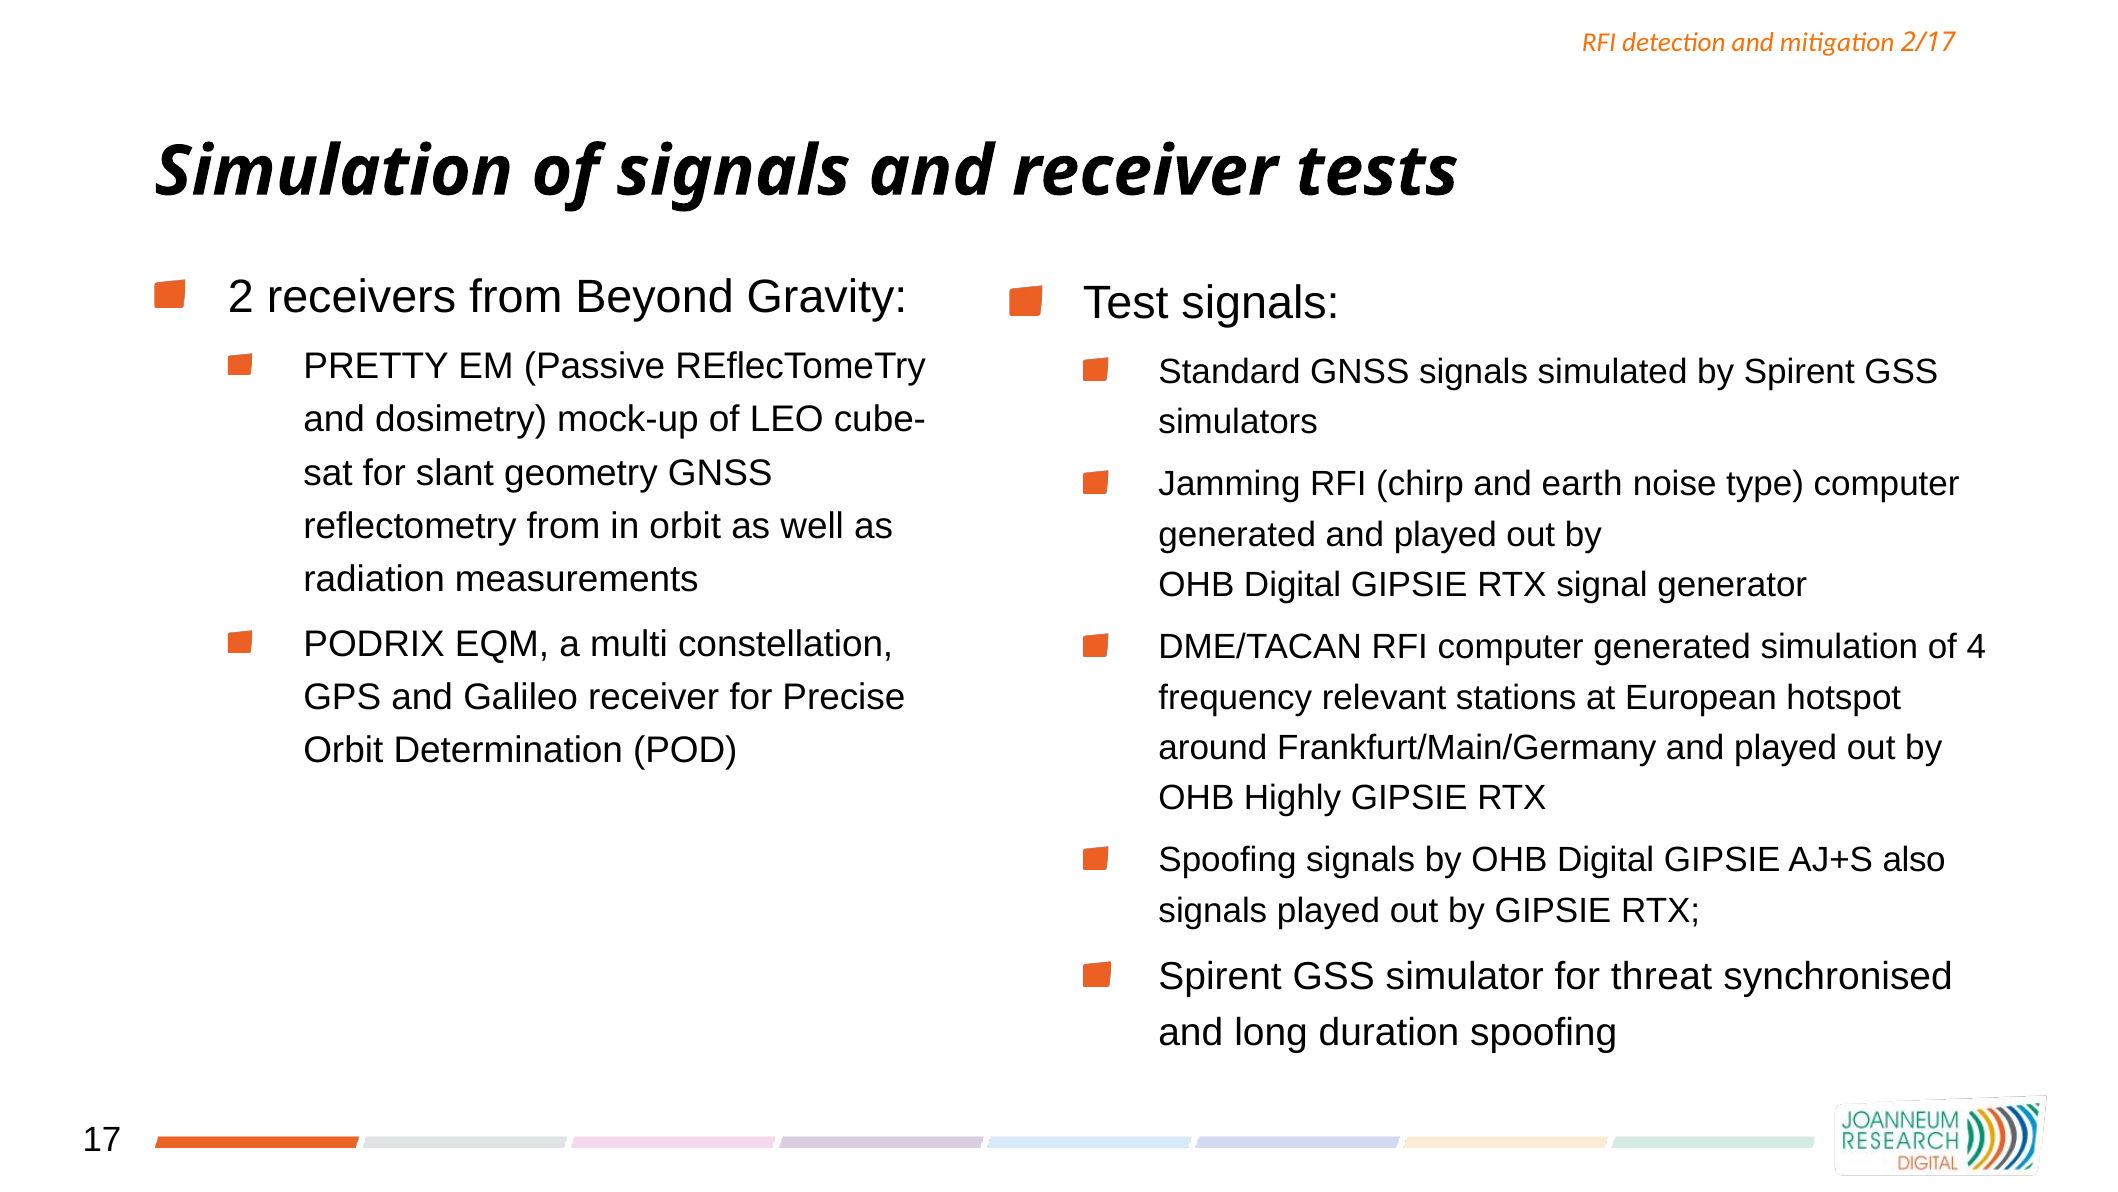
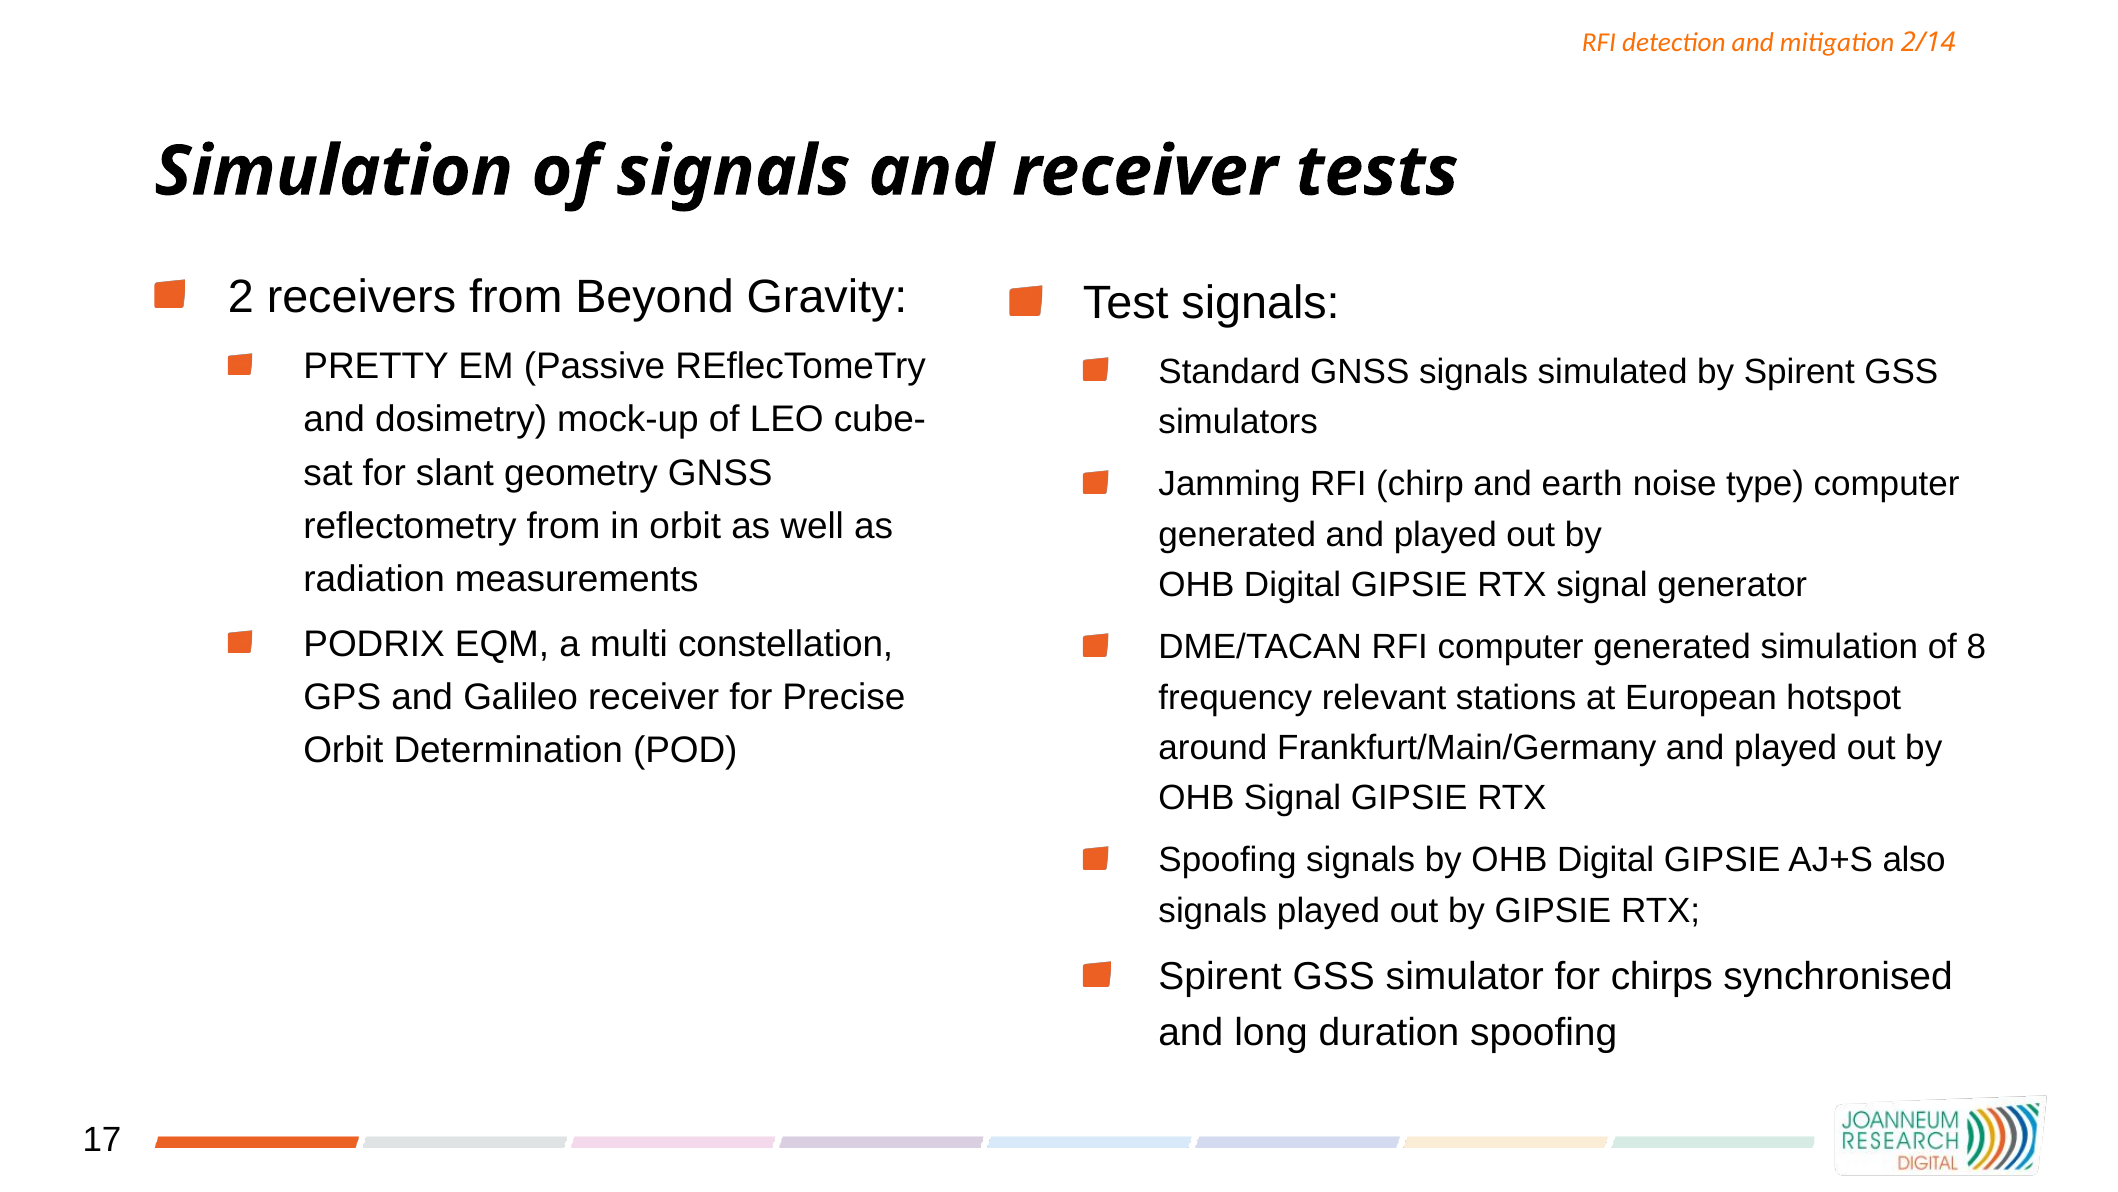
2/17: 2/17 -> 2/14 (1928, 43)
4: 4 -> 8 (1976, 647)
OHB Highly: Highly -> Signal (1293, 798)
threat: threat -> chirps (1662, 977)
